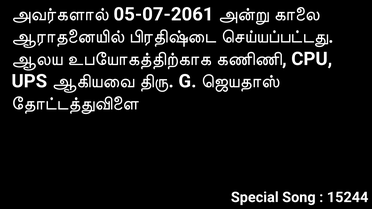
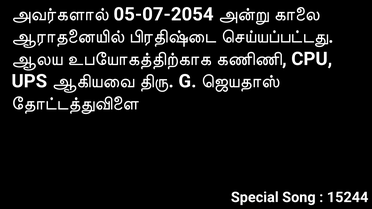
05-07-2061: 05-07-2061 -> 05-07-2054 (164, 14)
